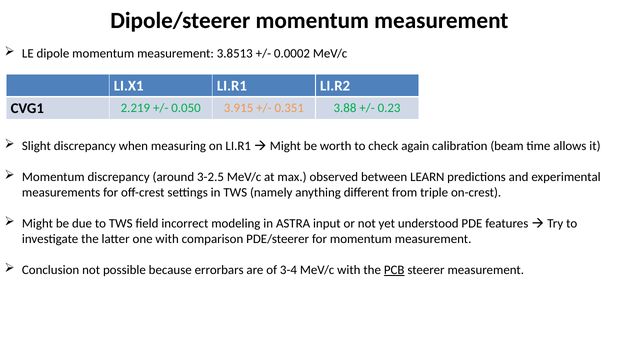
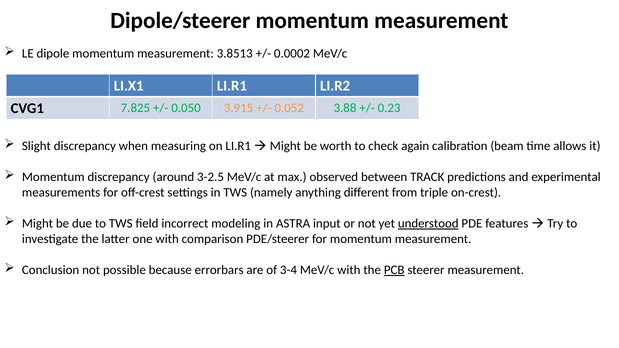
2.219: 2.219 -> 7.825 (135, 108)
0.351: 0.351 -> 0.052 (289, 108)
LEARN: LEARN -> TRACK (427, 177)
understood underline: none -> present (428, 224)
